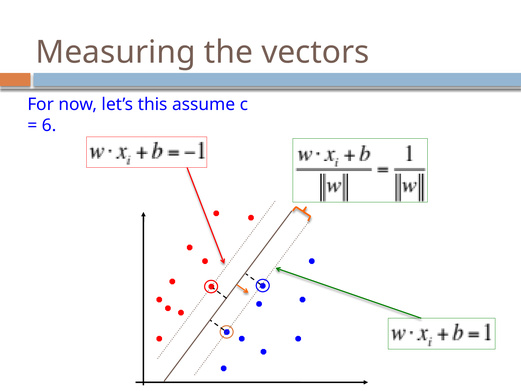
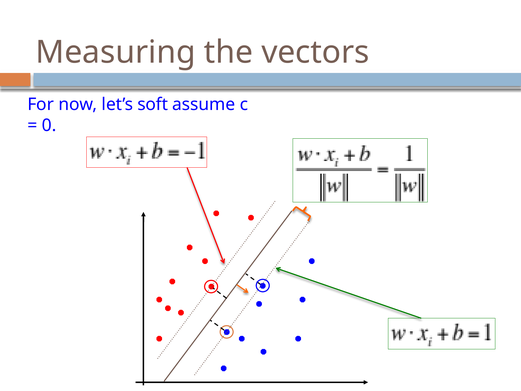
this: this -> soft (153, 104)
6: 6 -> 0 (49, 125)
